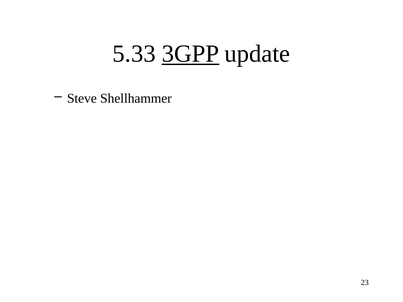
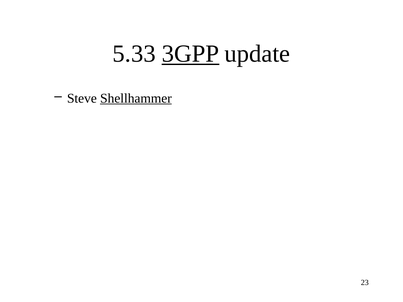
Shellhammer underline: none -> present (136, 98)
